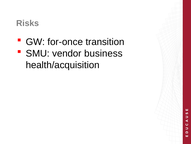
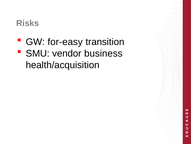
for-once: for-once -> for-easy (65, 42)
